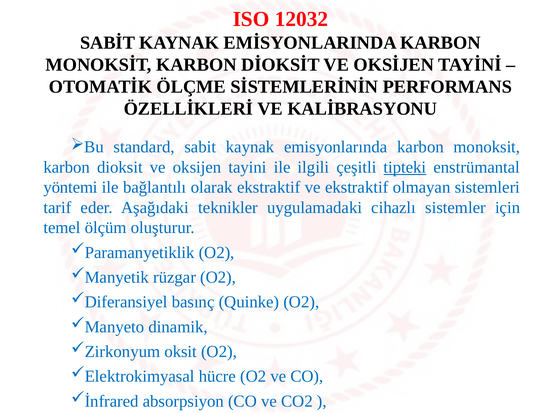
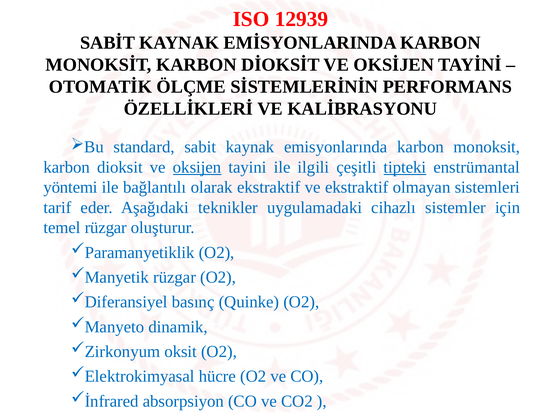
12032: 12032 -> 12939 (301, 19)
oksijen underline: none -> present (197, 167)
temel ölçüm: ölçüm -> rüzgar (106, 227)
